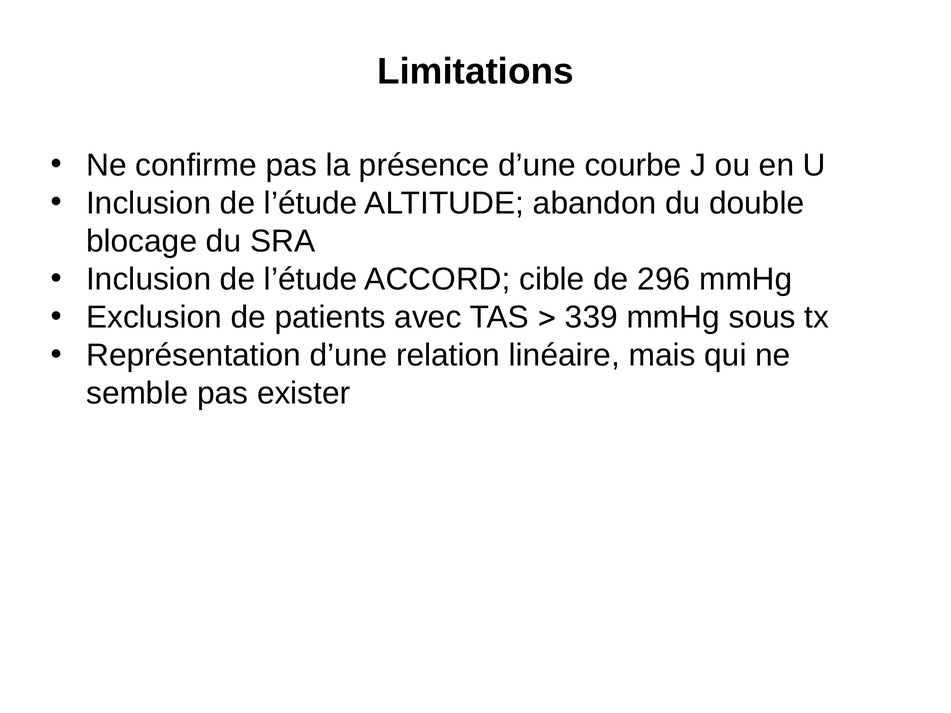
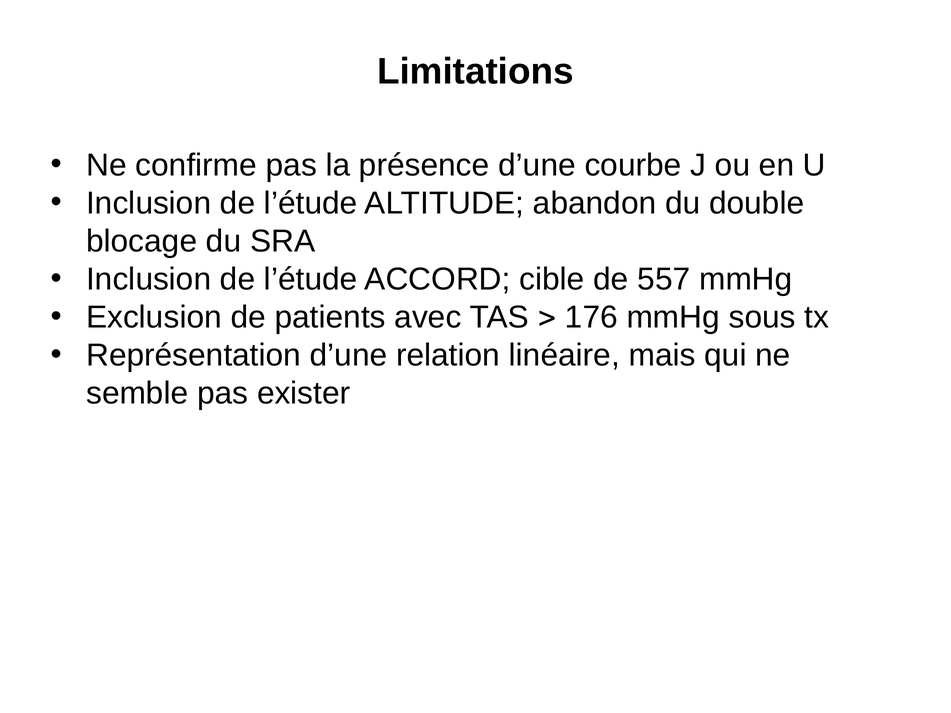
296: 296 -> 557 (664, 279)
339: 339 -> 176 (591, 317)
